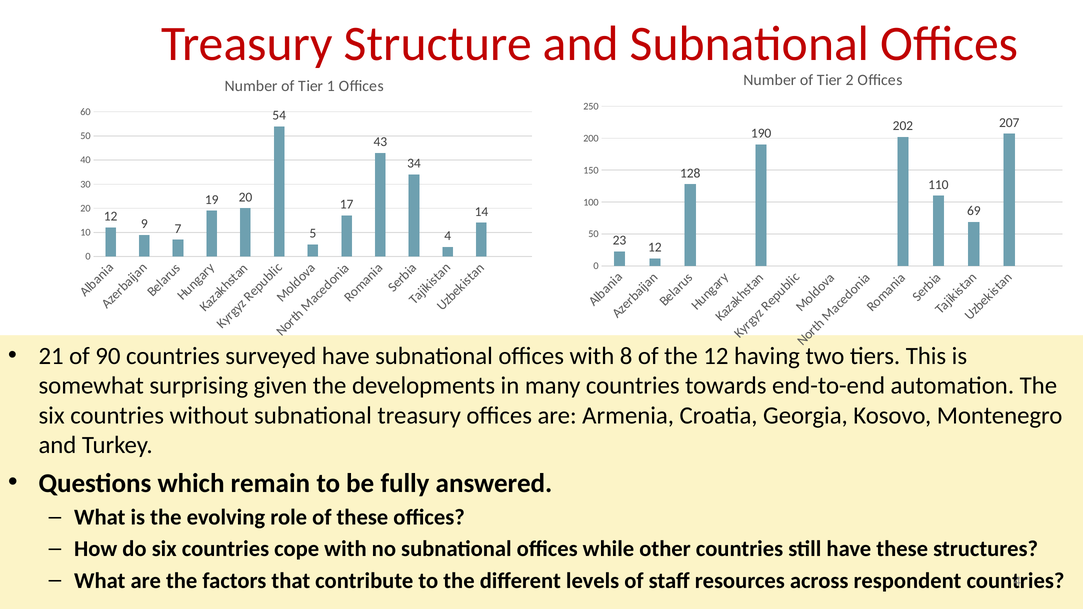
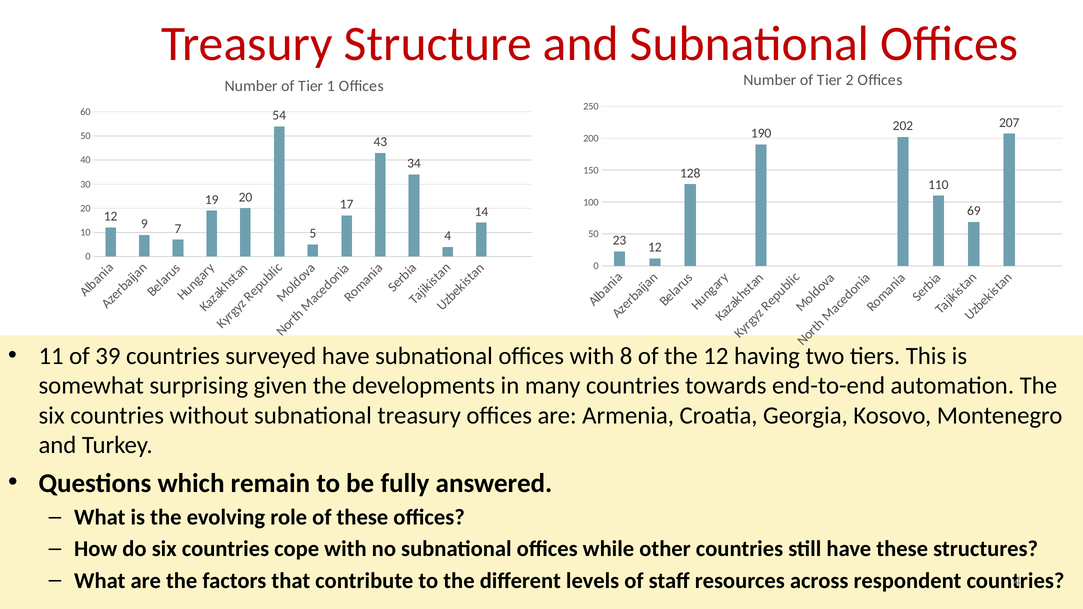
21: 21 -> 11 (51, 356)
90: 90 -> 39 (108, 356)
